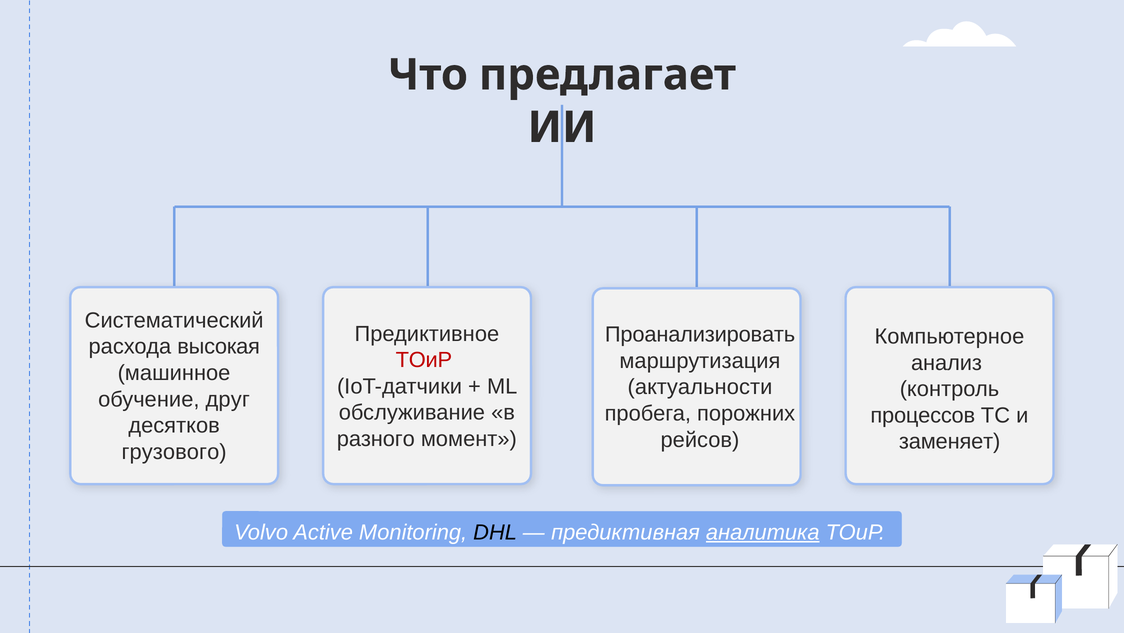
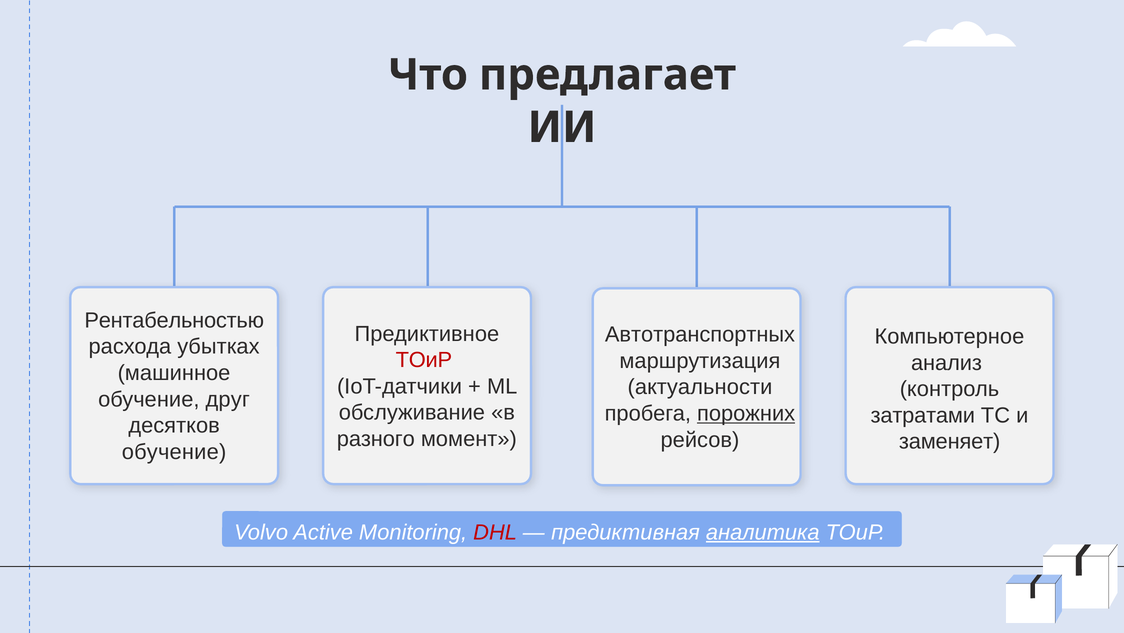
Систематический: Систематический -> Рентабельностью (174, 320)
Проанализировать: Проанализировать -> Автотранспортных (700, 334)
высокая: высокая -> убытках (218, 346)
порожних underline: none -> present (746, 413)
процессов: процессов -> затратами (923, 415)
грузового: грузового -> обучение (174, 451)
DHL colour: black -> red (495, 532)
